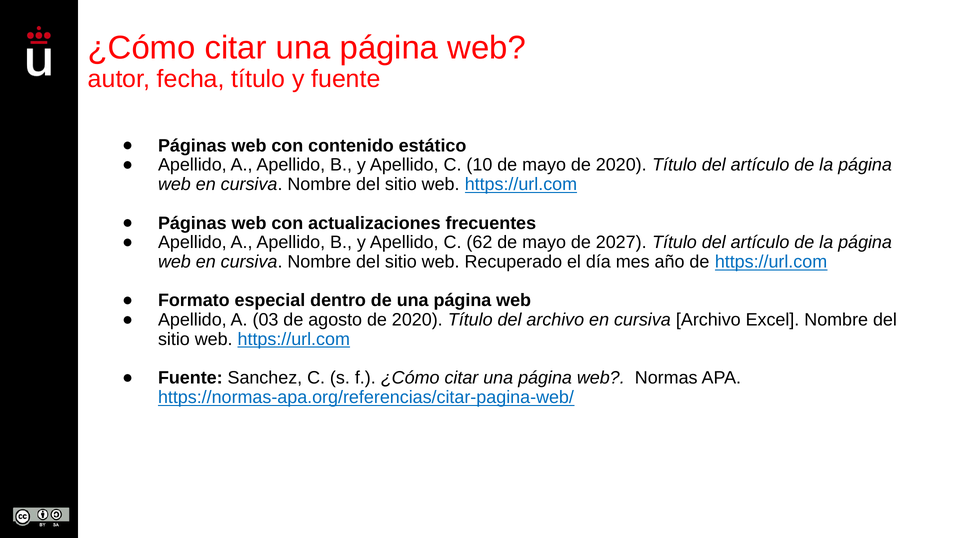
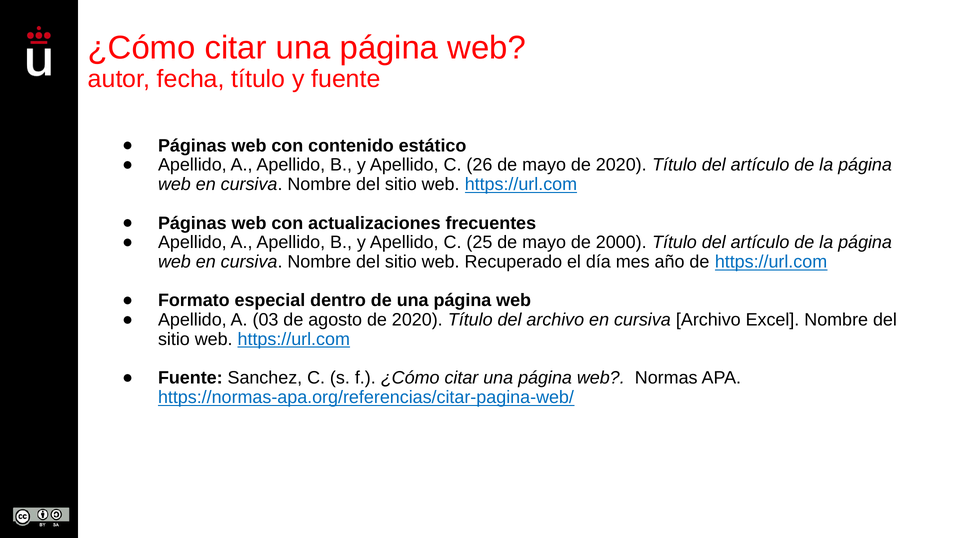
10: 10 -> 26 (479, 165)
62: 62 -> 25 (479, 242)
2027: 2027 -> 2000 (621, 242)
